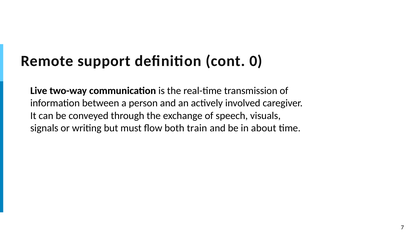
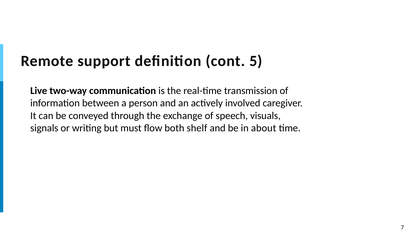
0: 0 -> 5 (256, 61)
train: train -> shelf (197, 128)
